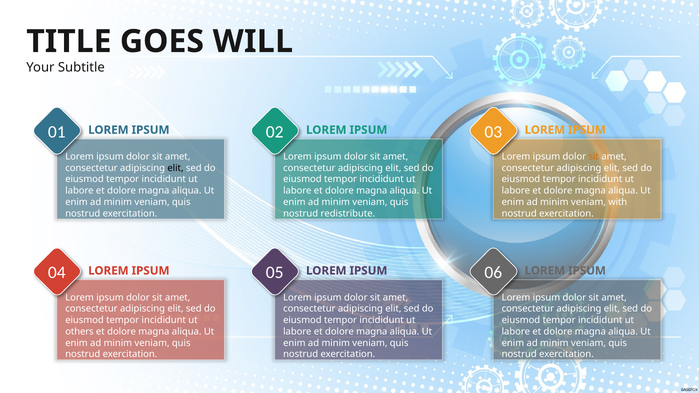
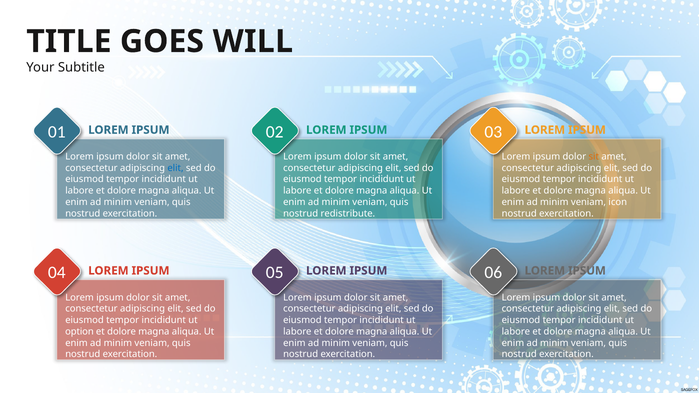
elit colour: black -> blue (175, 168)
with: with -> icon (618, 202)
others: others -> option (79, 332)
